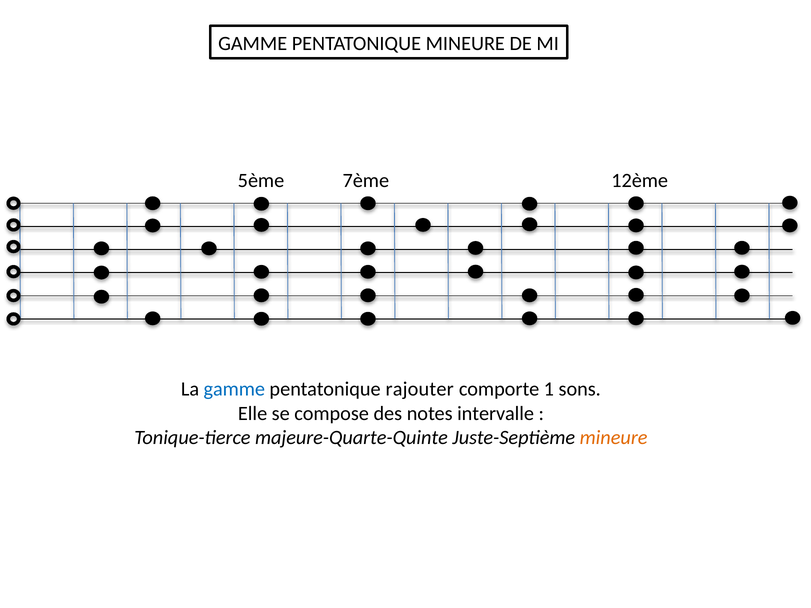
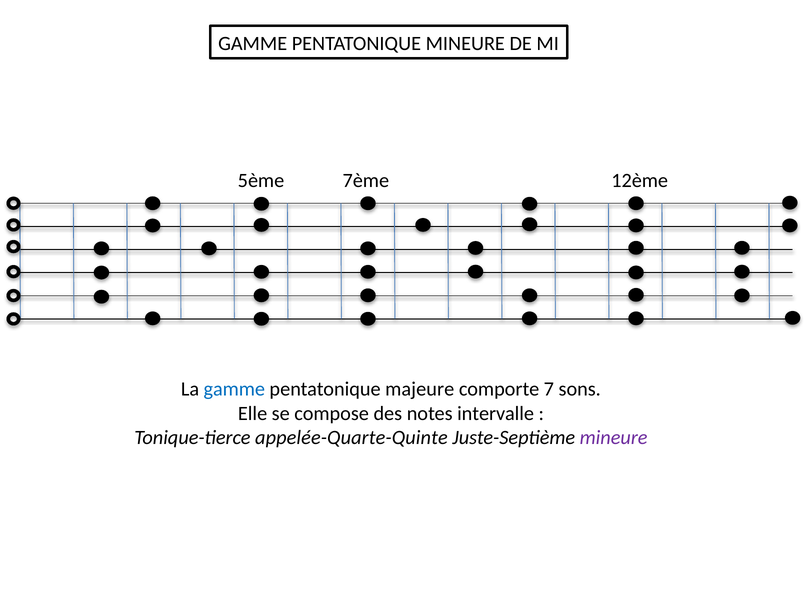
rajouter: rajouter -> majeure (420, 389)
1: 1 -> 7 (549, 389)
majeure-Quarte-Quinte: majeure-Quarte-Quinte -> appelée-Quarte-Quinte (351, 438)
mineure colour: orange -> purple (614, 438)
